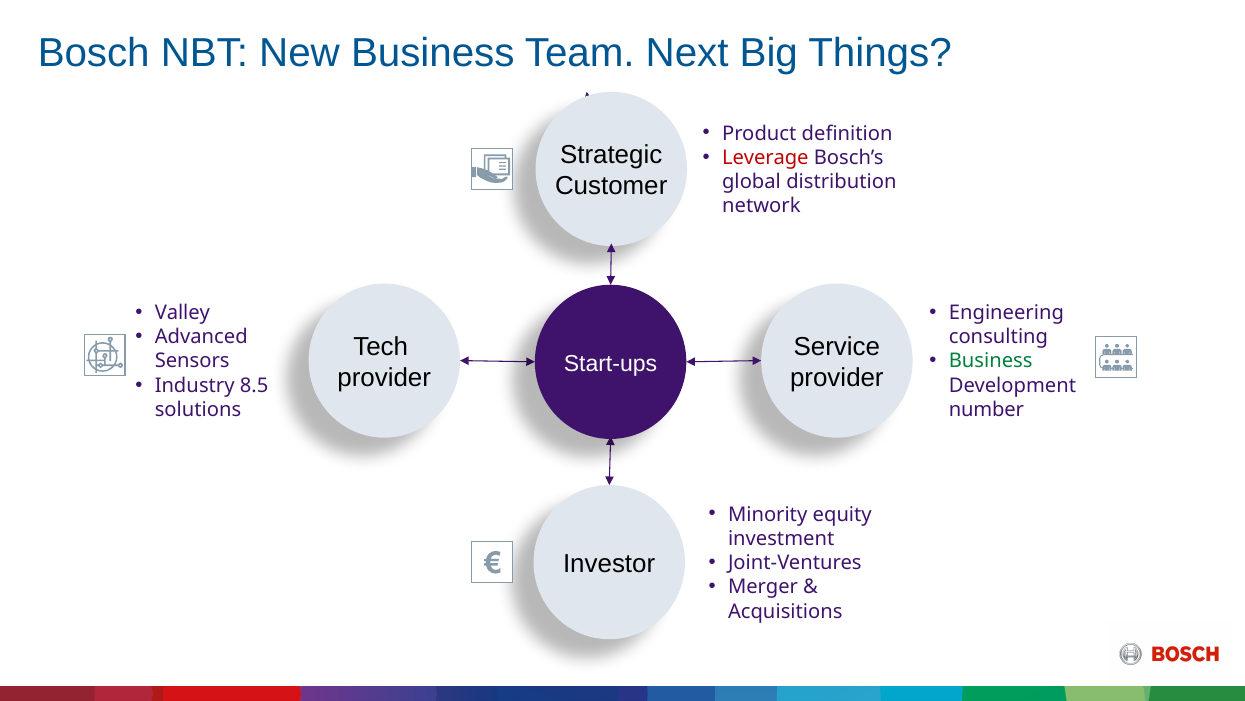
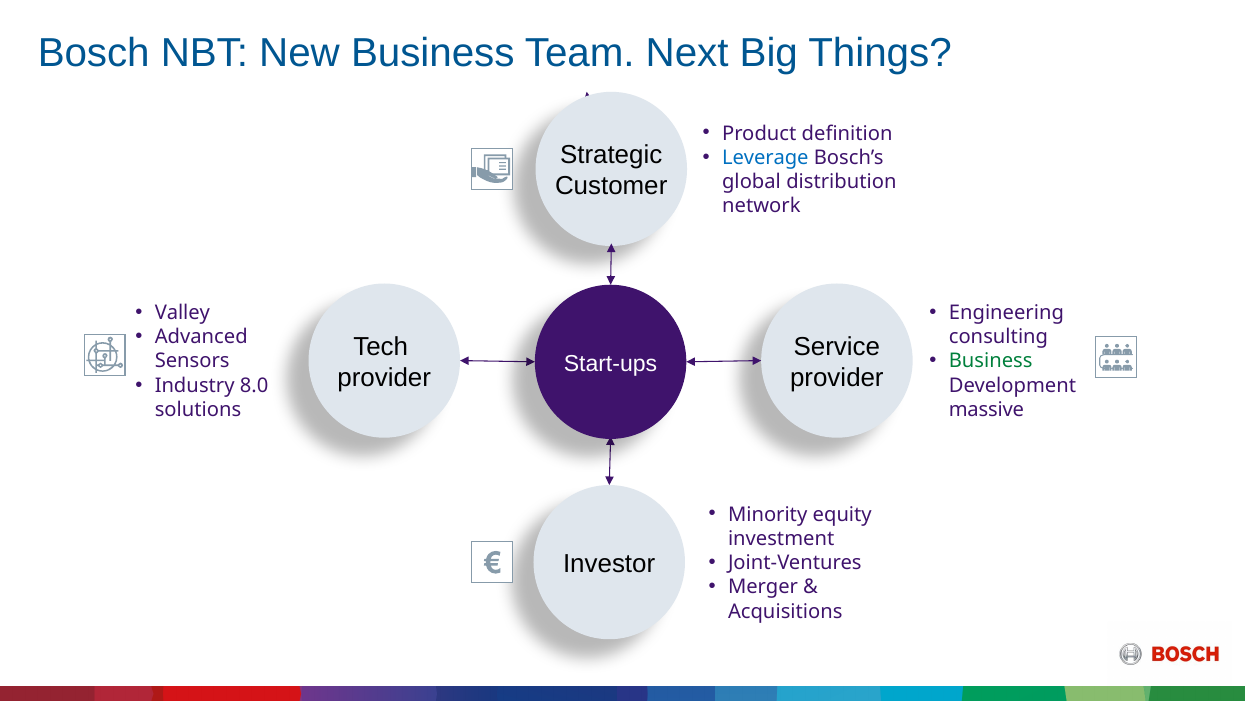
Leverage colour: red -> blue (765, 157)
8.5: 8.5 -> 8.0 (254, 385)
number: number -> massive (986, 409)
